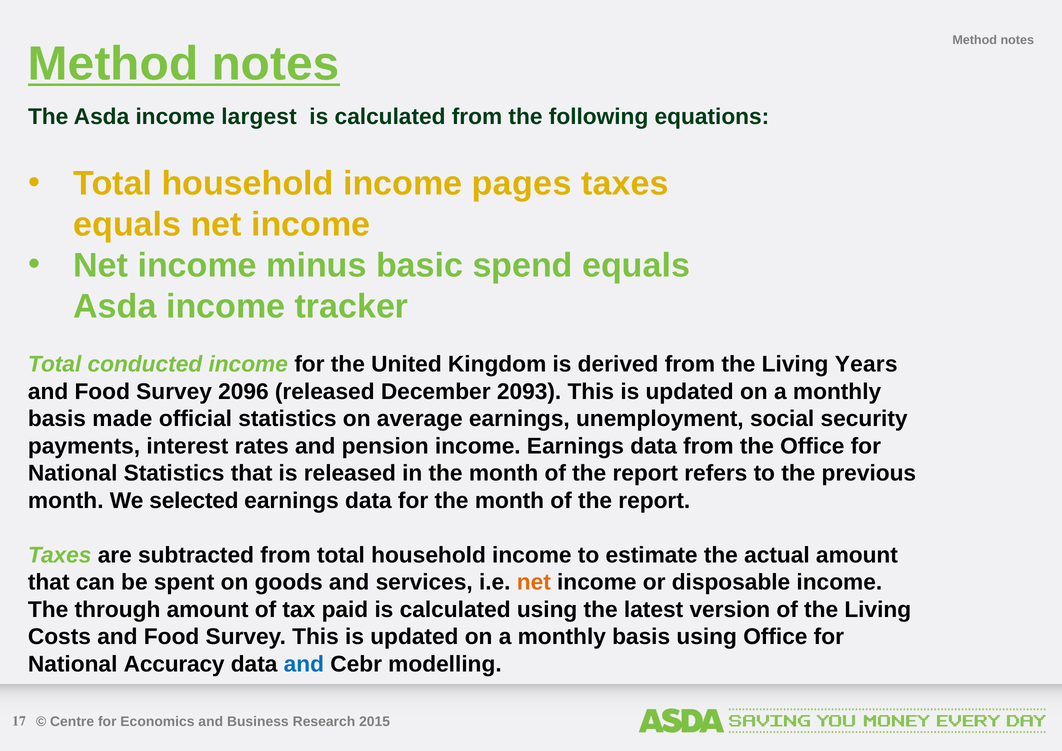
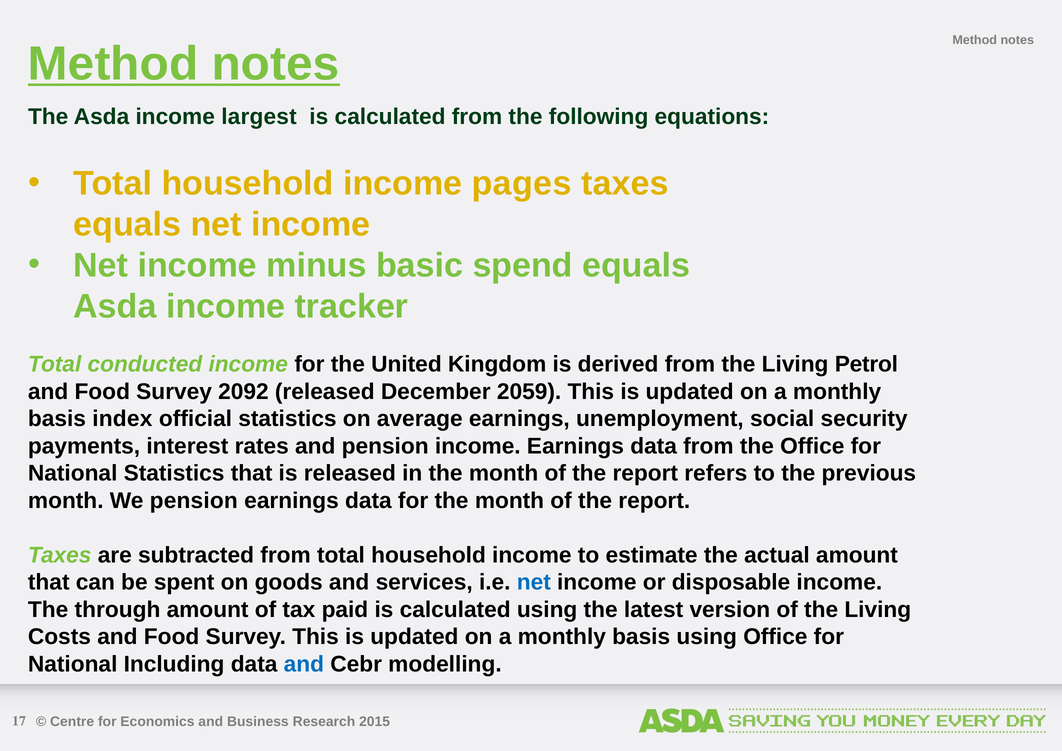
Years: Years -> Petrol (866, 364)
2096: 2096 -> 2092 (243, 392)
2093: 2093 -> 2059 (529, 392)
made: made -> index (122, 419)
We selected: selected -> pension (194, 501)
net colour: orange -> blue (534, 582)
Accuracy: Accuracy -> Including (174, 664)
